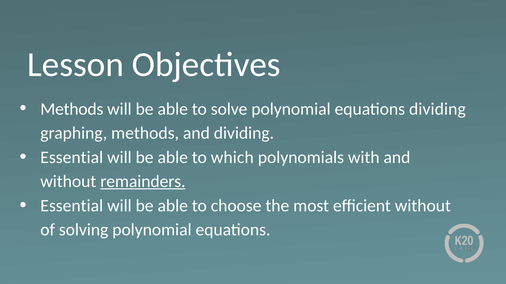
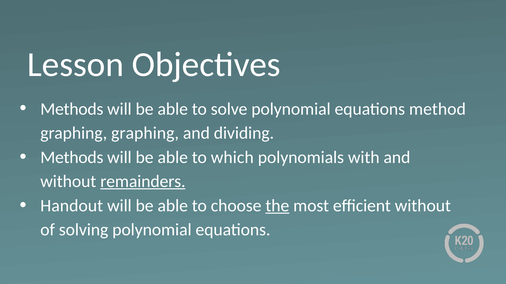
equations dividing: dividing -> method (437, 109)
graphing methods: methods -> graphing (145, 133)
Essential: Essential -> Methods (72, 158)
Essential: Essential -> Handout (72, 206)
the underline: none -> present (277, 206)
